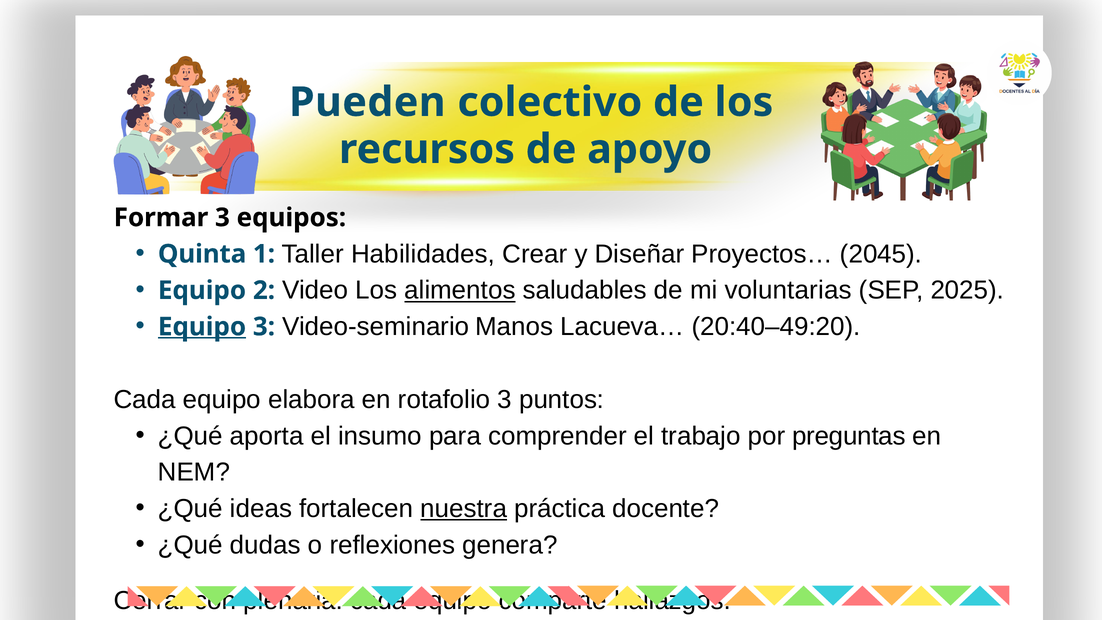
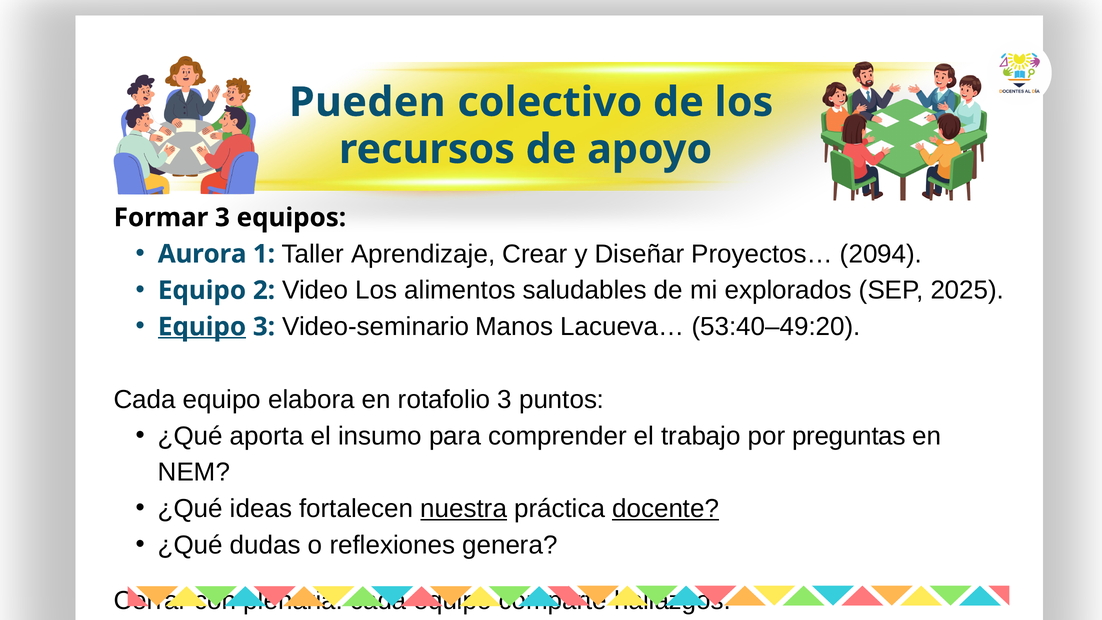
Quinta: Quinta -> Aurora (202, 254)
Habilidades: Habilidades -> Aprendizaje (423, 254)
2045: 2045 -> 2094 (881, 254)
alimentos underline: present -> none (460, 290)
voluntarias: voluntarias -> explorados (788, 290)
20:40–49:20: 20:40–49:20 -> 53:40–49:20 (776, 327)
docente underline: none -> present (666, 509)
